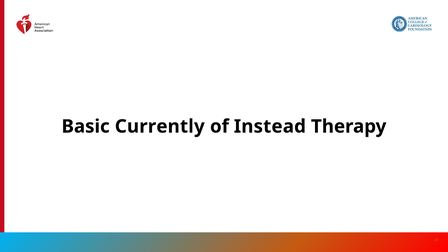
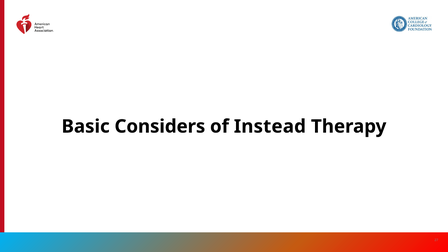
Currently: Currently -> Considers (160, 126)
